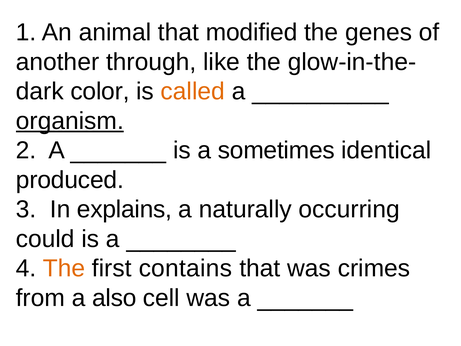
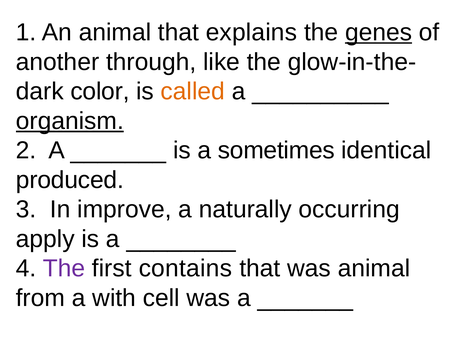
modified: modified -> explains (251, 32)
genes underline: none -> present (379, 32)
explains: explains -> improve (124, 209)
could: could -> apply (45, 239)
The colour: orange -> purple (64, 268)
was crimes: crimes -> animal (374, 268)
also: also -> with (114, 298)
